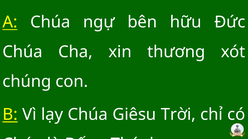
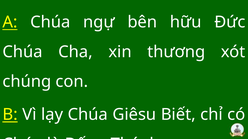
Trời: Trời -> Biết (178, 115)
